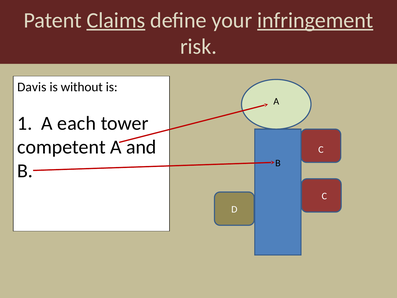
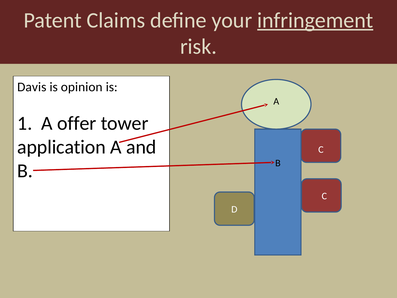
Claims underline: present -> none (116, 20)
without: without -> opinion (82, 87)
each: each -> offer (77, 123)
competent: competent -> application (61, 147)
